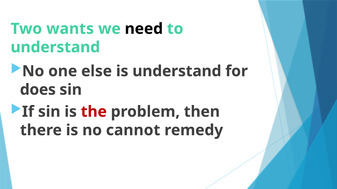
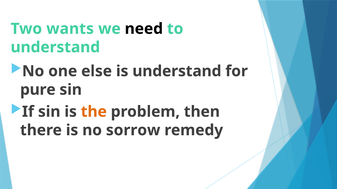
does: does -> pure (38, 90)
the colour: red -> orange (94, 112)
cannot: cannot -> sorrow (133, 131)
